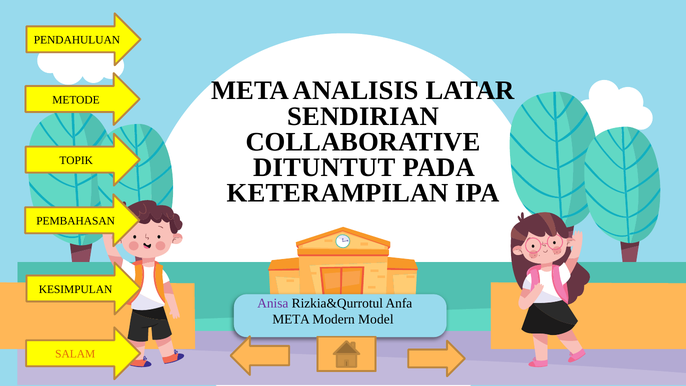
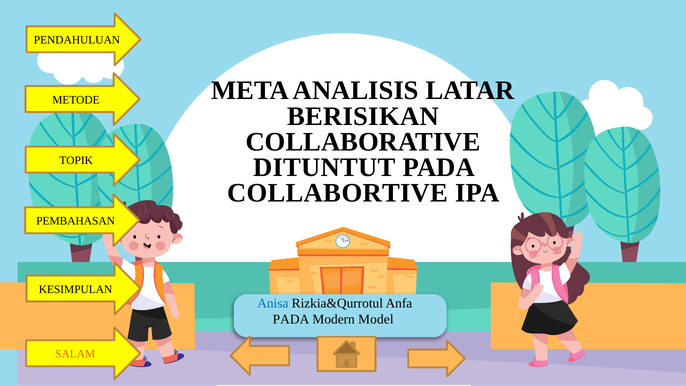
SENDIRIAN: SENDIRIAN -> BERISIKAN (363, 116)
KETERAMPILAN: KETERAMPILAN -> COLLABORTIVE (338, 193)
Anisa colour: purple -> blue (273, 303)
META: META -> PADA (291, 319)
